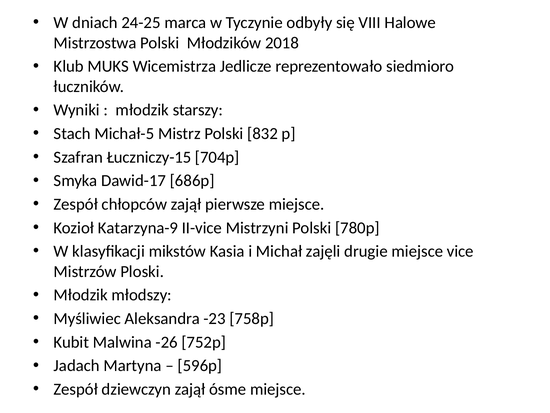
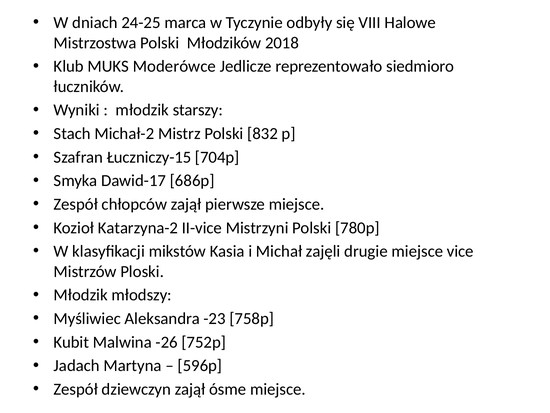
Wicemistrza: Wicemistrza -> Moderówce (174, 66)
Michał-5: Michał-5 -> Michał-2 (124, 133)
Katarzyna-9: Katarzyna-9 -> Katarzyna-2 (138, 228)
